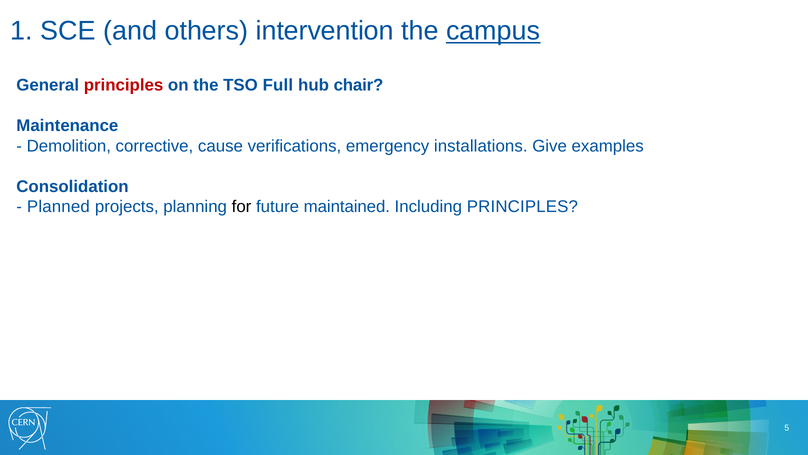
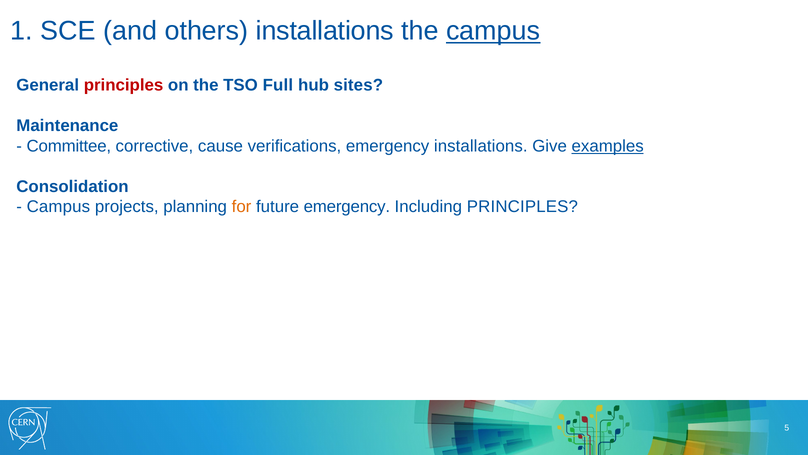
others intervention: intervention -> installations (325, 31)
chair: chair -> sites (358, 85)
Demolition: Demolition -> Committee (69, 146)
examples underline: none -> present (608, 146)
Planned: Planned -> Campus (58, 207)
for colour: black -> orange (242, 207)
future maintained: maintained -> emergency (347, 207)
